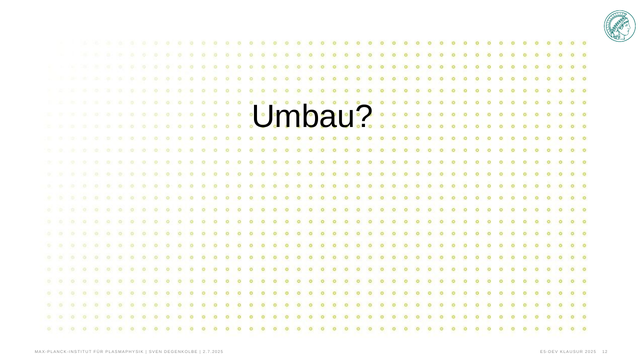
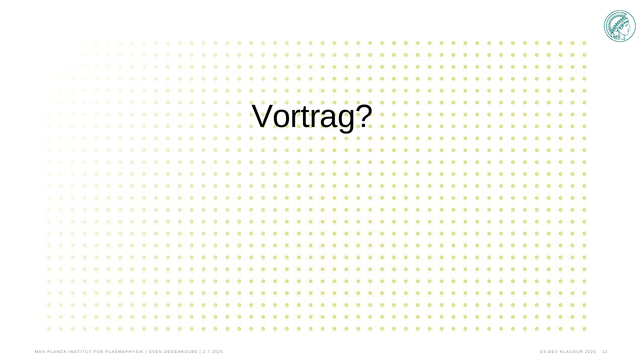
Umbau: Umbau -> Vortrag (312, 117)
